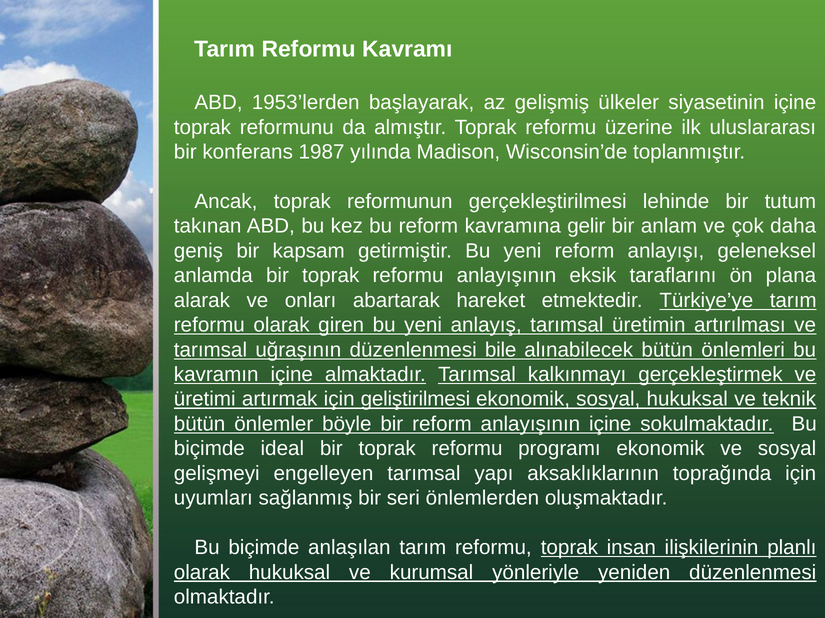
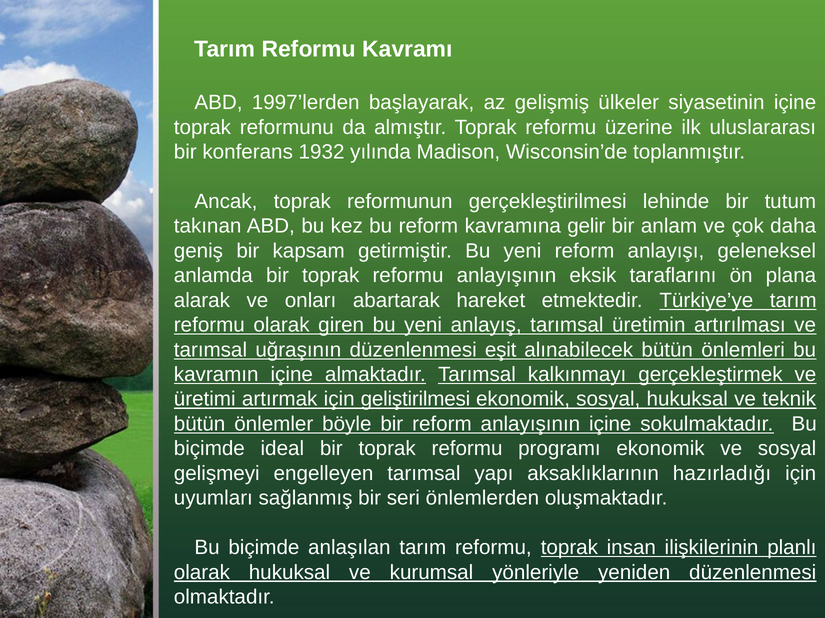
1953’lerden: 1953’lerden -> 1997’lerden (306, 103)
1987: 1987 -> 1932 (322, 152)
bile: bile -> eşit (501, 350)
toprağında: toprağında -> hazırladığı (722, 474)
